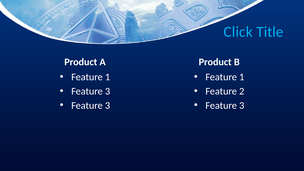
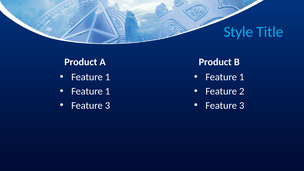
Click: Click -> Style (238, 32)
3: 3 -> 1 (108, 91)
